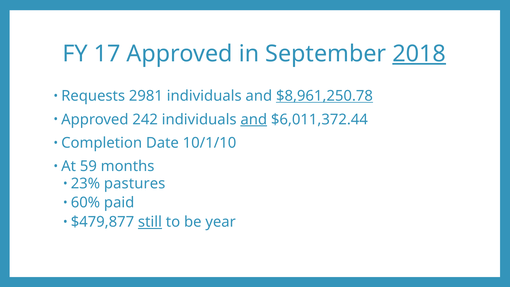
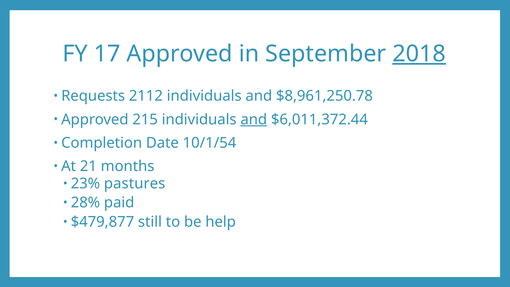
2981: 2981 -> 2112 (146, 96)
$8,961,250.78 underline: present -> none (324, 96)
242: 242 -> 215 (145, 119)
10/1/10: 10/1/10 -> 10/1/54 (210, 143)
59: 59 -> 21 (88, 166)
60%: 60% -> 28% (85, 203)
still underline: present -> none (150, 222)
year: year -> help (221, 222)
